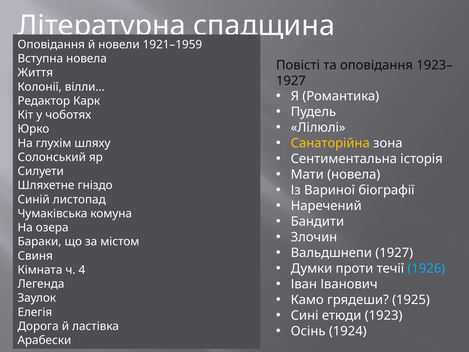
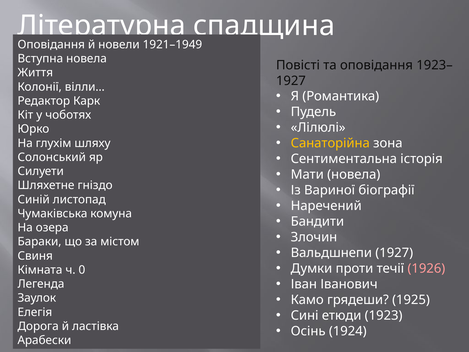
1921–1959: 1921–1959 -> 1921–1949 (172, 45)
1926 colour: light blue -> pink (426, 268)
4: 4 -> 0 (82, 270)
